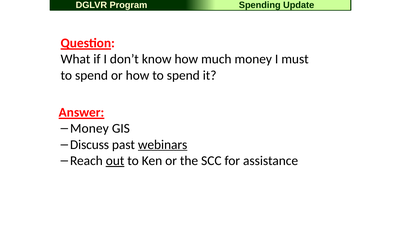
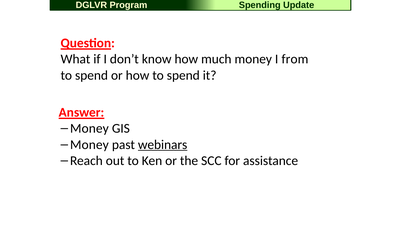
must: must -> from (295, 59)
Discuss: Discuss -> Money (89, 144)
out underline: present -> none (115, 160)
